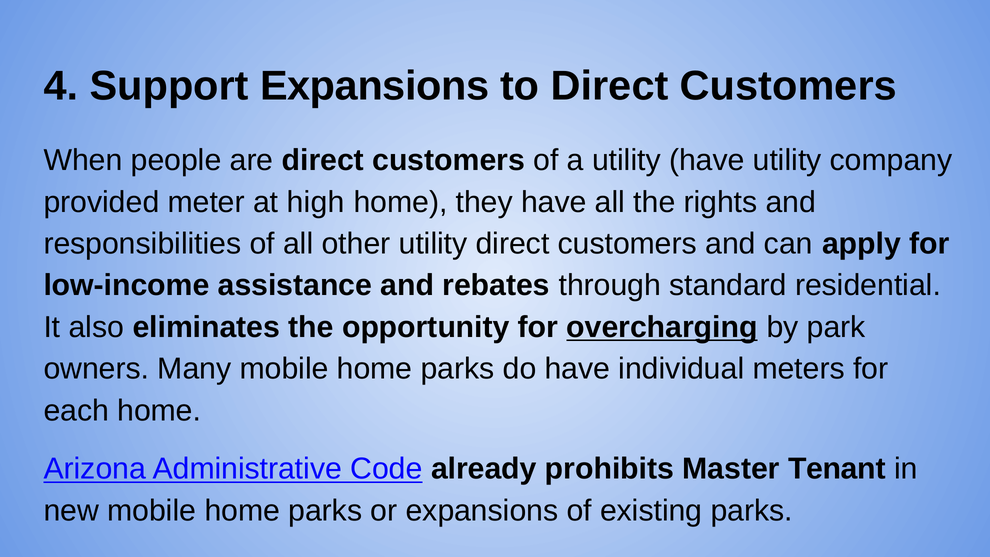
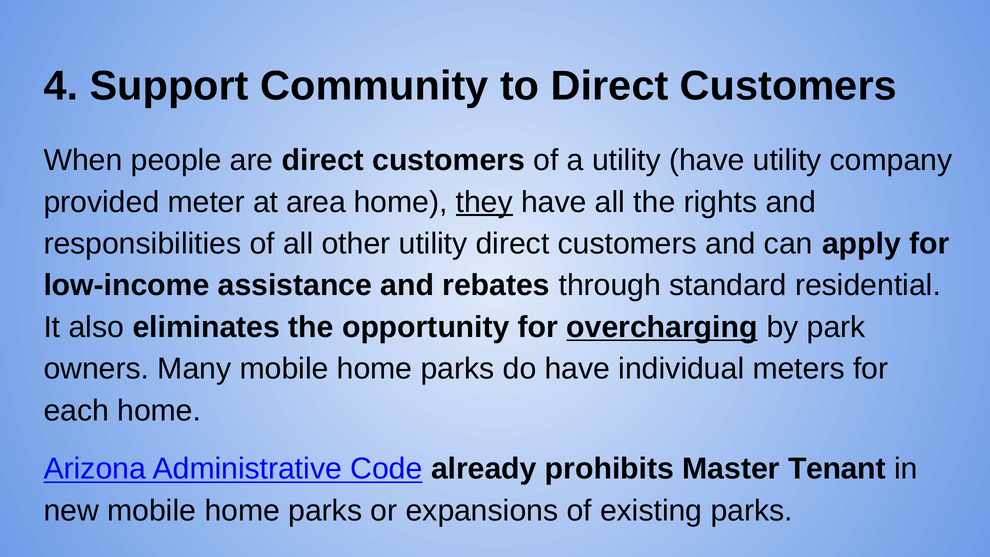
Support Expansions: Expansions -> Community (374, 86)
high: high -> area (316, 202)
they underline: none -> present (484, 202)
